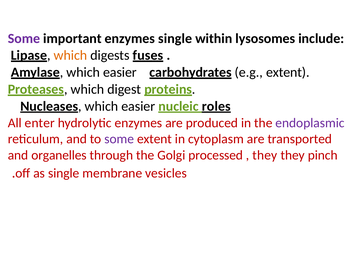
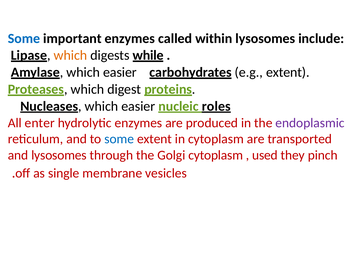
Some colour: purple -> blue (24, 39)
enzymes single: single -> called (175, 39)
fuses: fuses -> while (148, 55)
some colour: purple -> blue (119, 139)
and organelles: organelles -> lysosomes (59, 155)
Golgi processed: processed -> cytoplasm (216, 155)
they: they -> used (265, 155)
